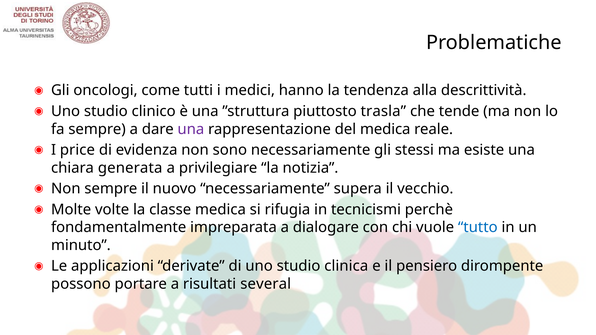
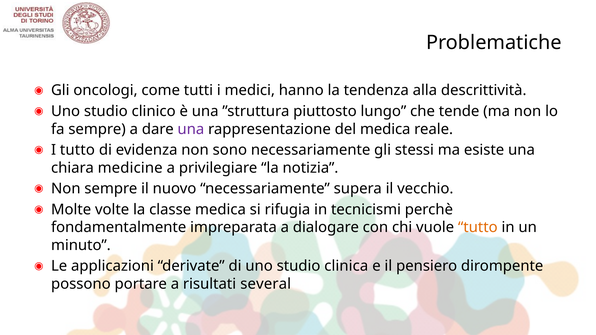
trasla: trasla -> lungo (383, 111)
I price: price -> tutto (77, 150)
generata: generata -> medicine (130, 168)
tutto colour: blue -> orange (478, 228)
